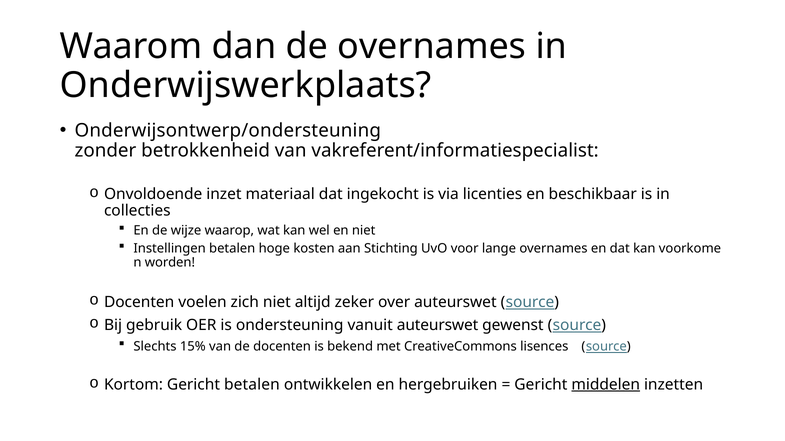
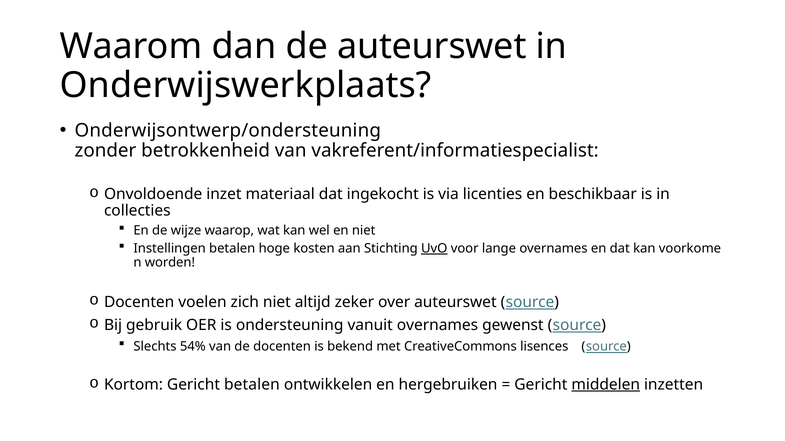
de overnames: overnames -> auteurswet (432, 47)
UvO underline: none -> present (434, 249)
vanuit auteurswet: auteurswet -> overnames (437, 325)
15%: 15% -> 54% (193, 347)
